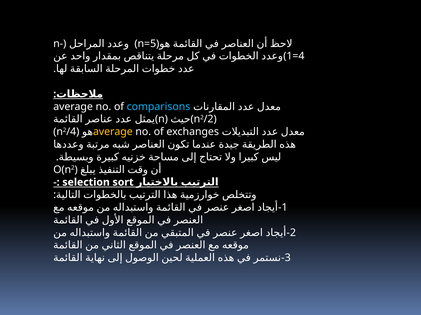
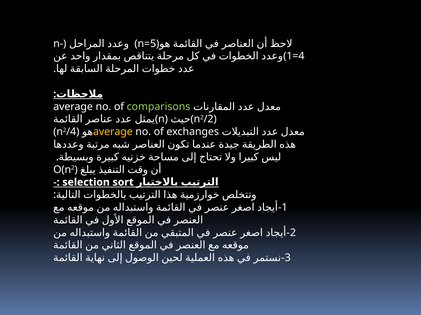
comparisons colour: light blue -> light green (159, 107)
